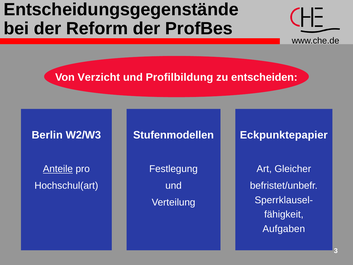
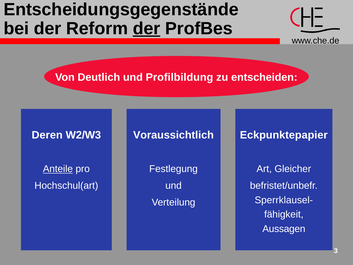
der underline: none -> present (147, 29)
Verzicht: Verzicht -> Deutlich (99, 77)
Berlin: Berlin -> Deren (47, 135)
Stufenmodellen: Stufenmodellen -> Voraussichtlich (173, 135)
Aufgaben: Aufgaben -> Aussagen (284, 229)
